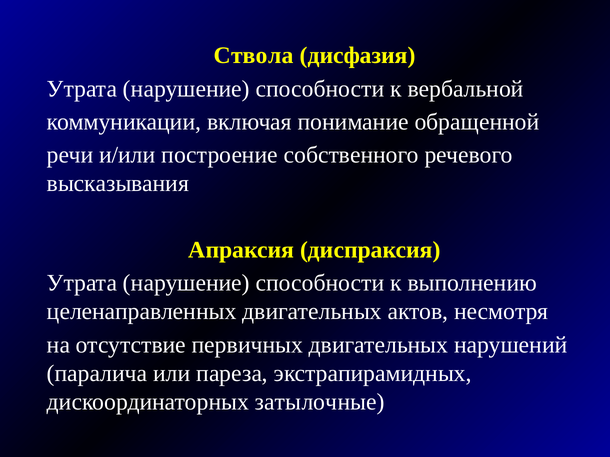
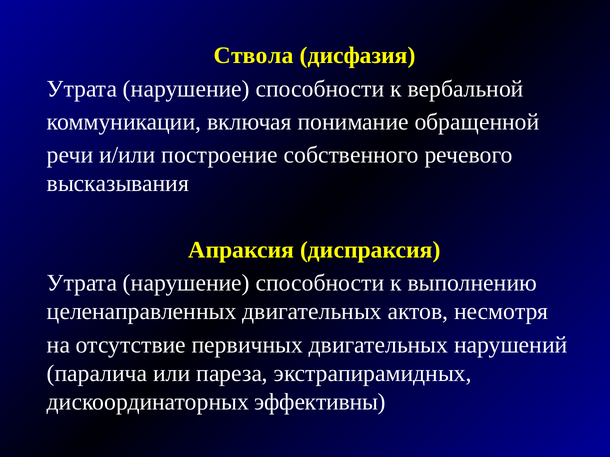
затылочные: затылочные -> эффективны (320, 402)
